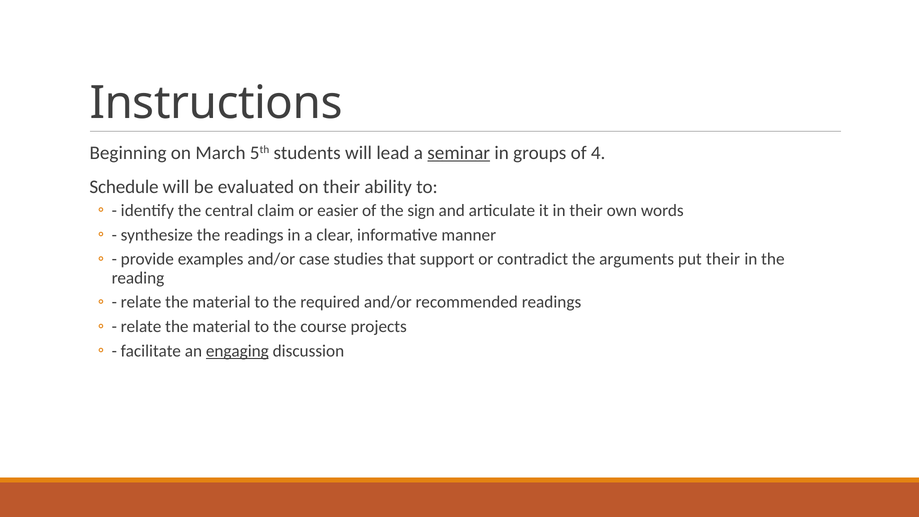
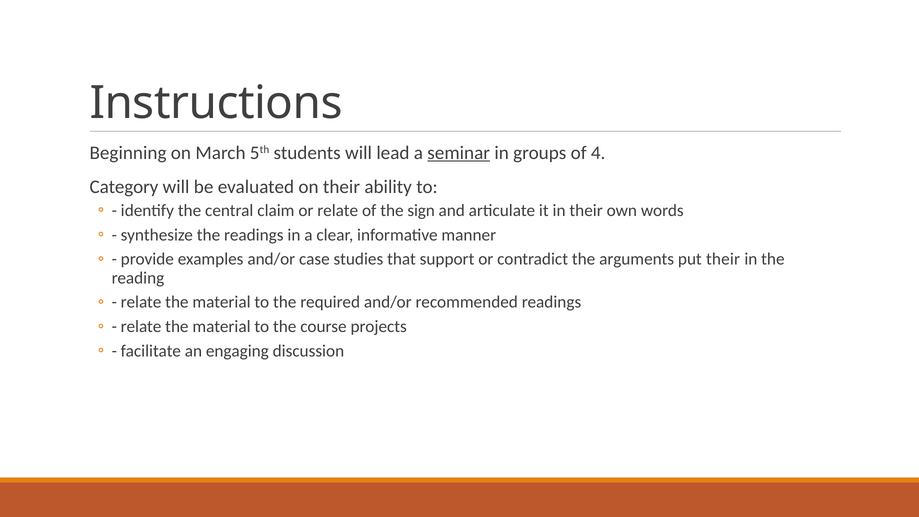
Schedule: Schedule -> Category (124, 187)
or easier: easier -> relate (338, 210)
engaging underline: present -> none (237, 351)
